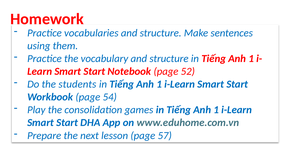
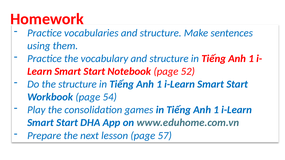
the students: students -> structure (77, 84)
